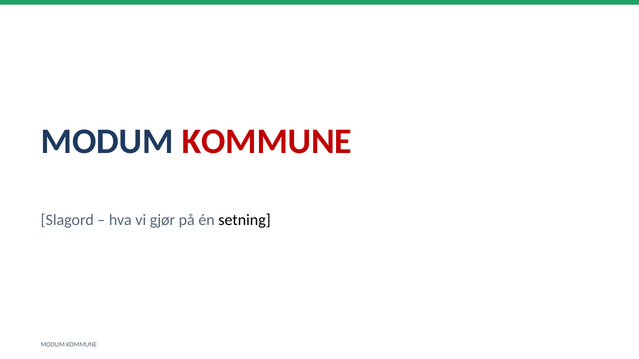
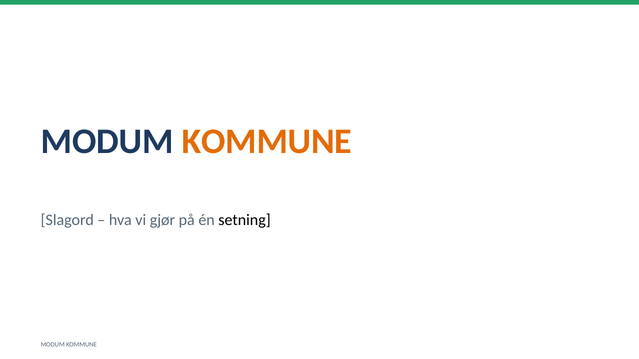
KOMMUNE colour: red -> orange (267, 142)
